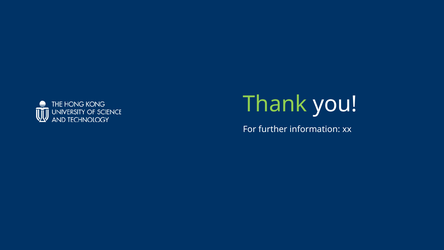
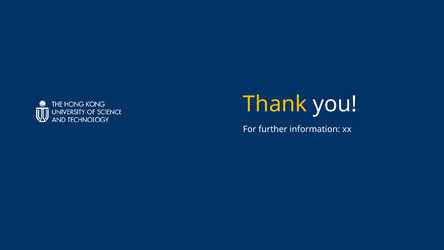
Thank colour: light green -> yellow (275, 104)
